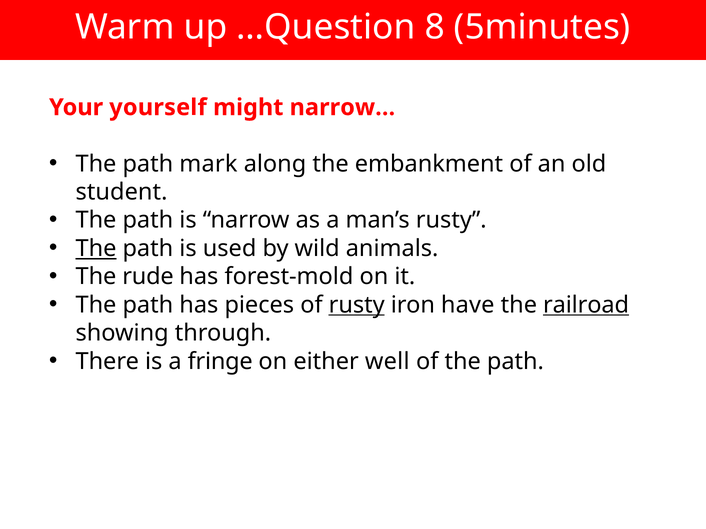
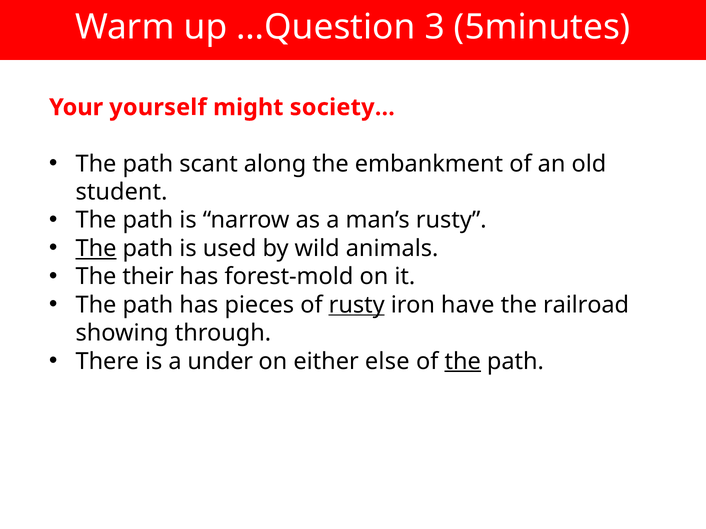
8: 8 -> 3 (435, 27)
narrow…: narrow… -> society… (342, 107)
mark: mark -> scant (209, 164)
rude: rude -> their (148, 277)
railroad underline: present -> none (586, 305)
fringe: fringe -> under (220, 362)
well: well -> else (387, 362)
the underline: none -> present (463, 362)
